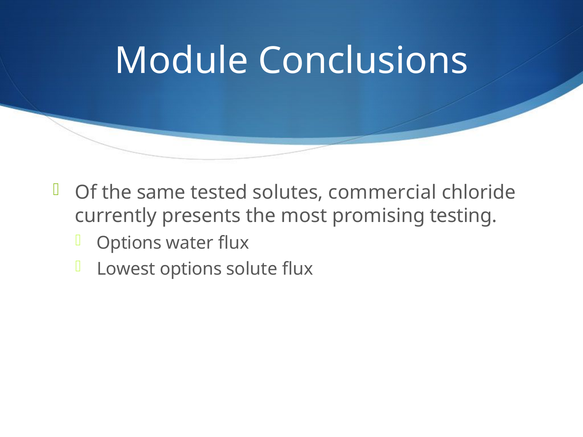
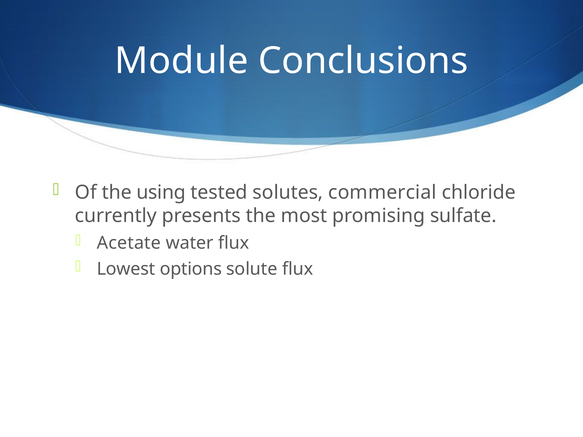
same: same -> using (161, 193)
testing: testing -> sulfate (463, 216)
Options: Options -> Acetate (129, 243)
